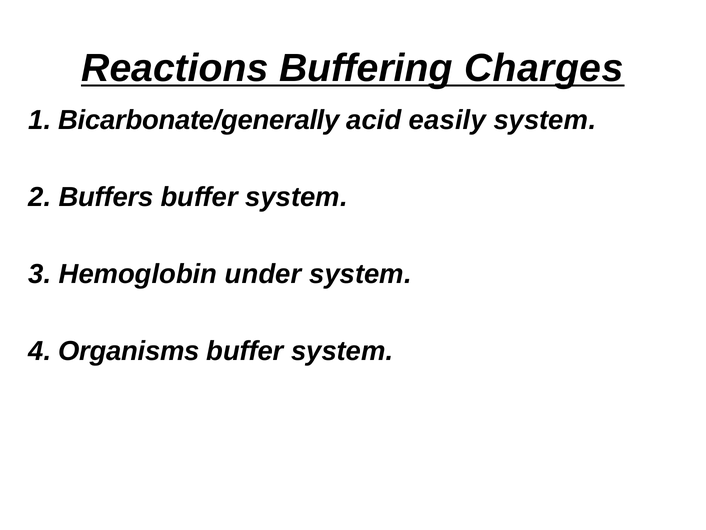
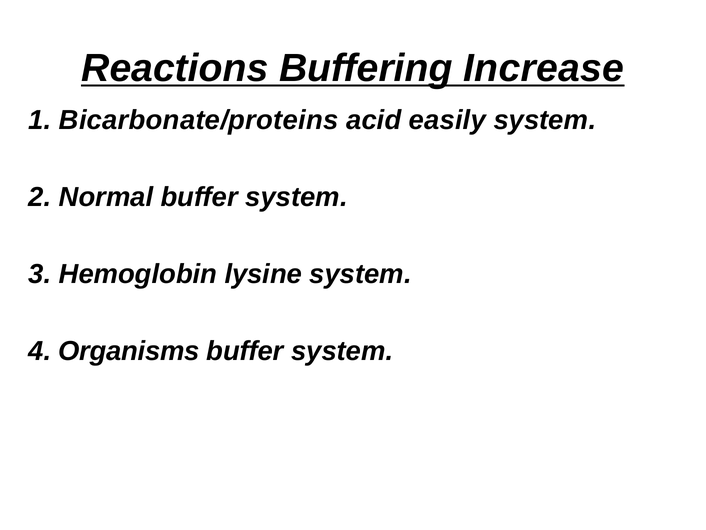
Charges: Charges -> Increase (544, 68)
Bicarbonate/generally: Bicarbonate/generally -> Bicarbonate/proteins (199, 120)
Buffers: Buffers -> Normal (106, 197)
under: under -> lysine (263, 274)
